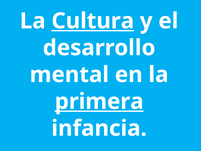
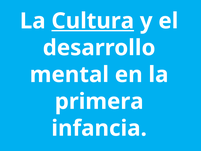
primera underline: present -> none (99, 101)
